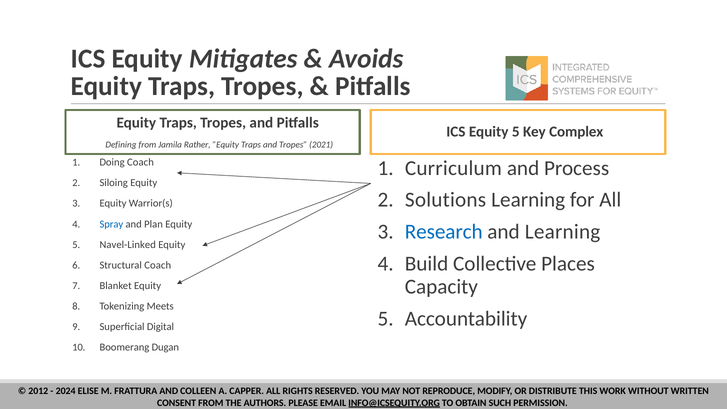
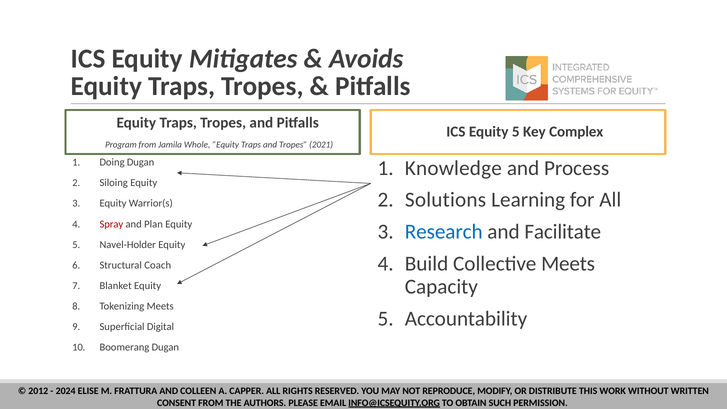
Defining: Defining -> Program (121, 145)
Rather: Rather -> Whole (197, 145)
Doing Coach: Coach -> Dugan (141, 162)
Curriculum: Curriculum -> Knowledge (453, 168)
Spray colour: blue -> red (111, 224)
and Learning: Learning -> Facilitate (563, 232)
Navel-Linked: Navel-Linked -> Navel-Holder (128, 245)
Collective Places: Places -> Meets (568, 264)
